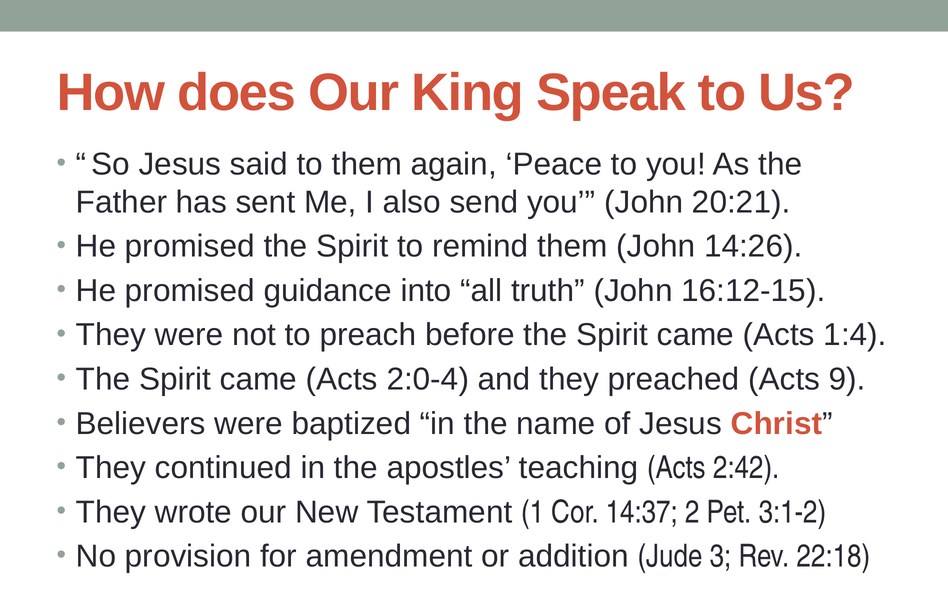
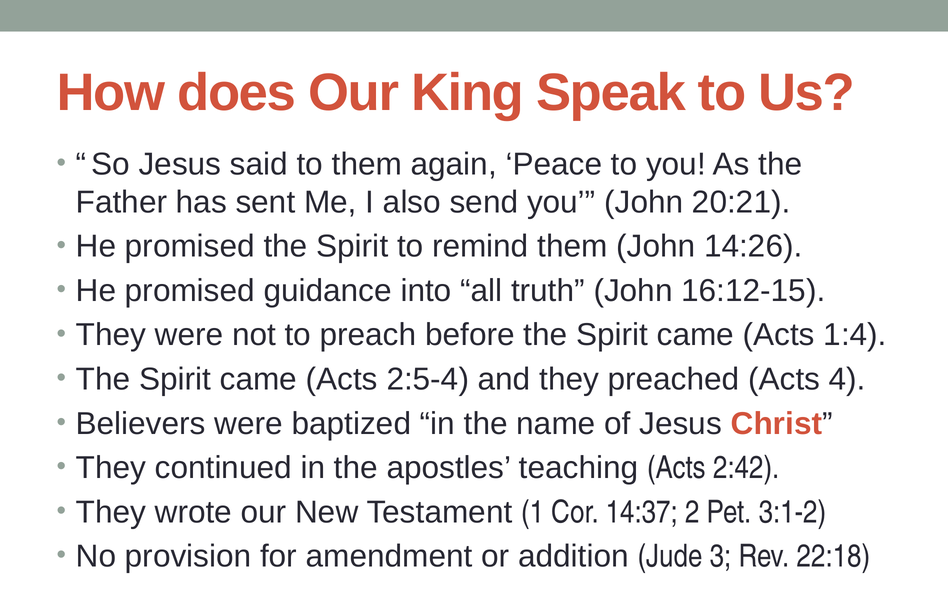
2:0-4: 2:0-4 -> 2:5-4 (428, 379)
9: 9 -> 4 (847, 379)
